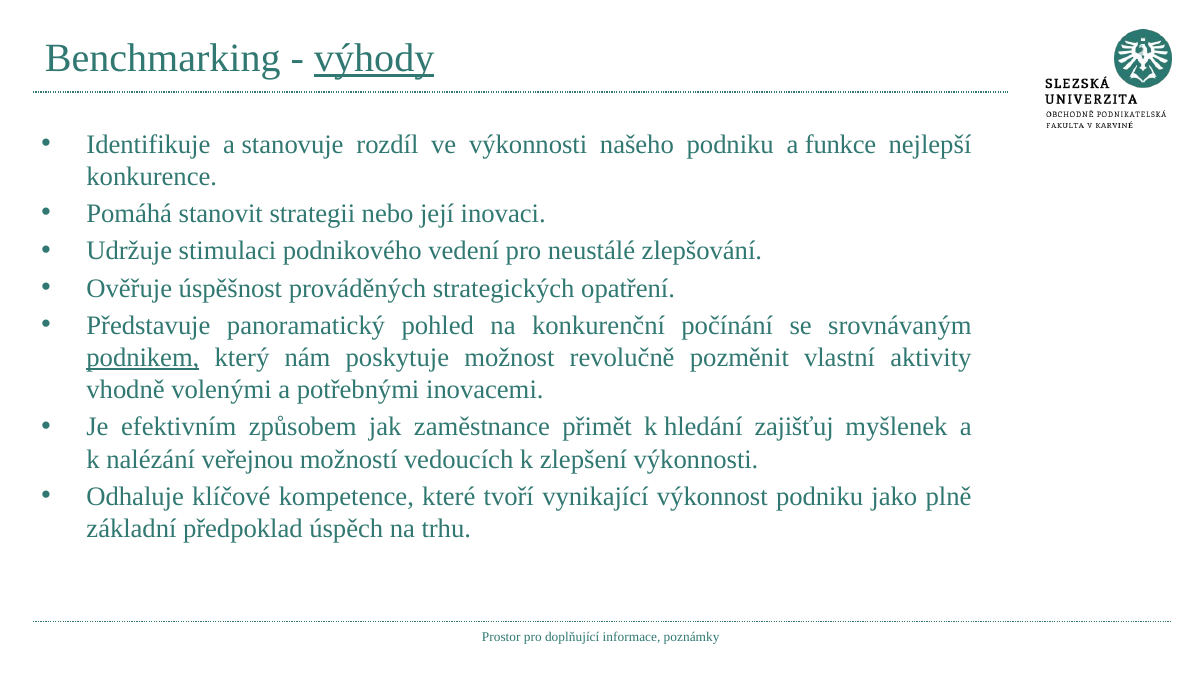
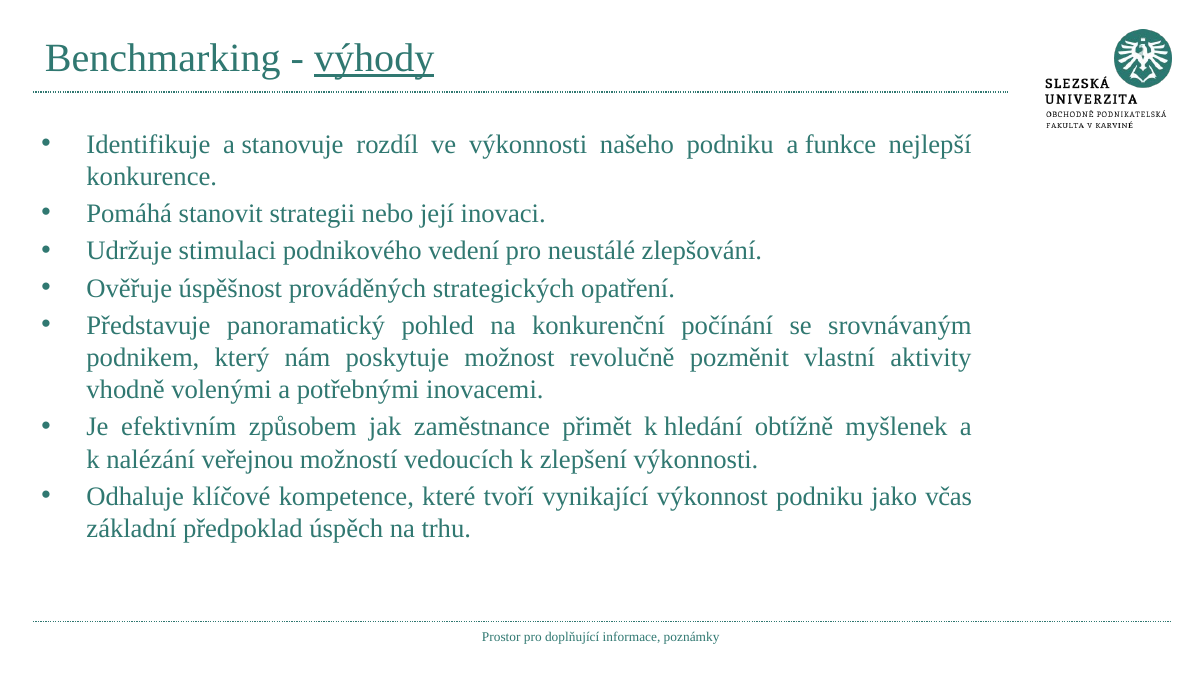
podnikem underline: present -> none (143, 358)
zajišťuj: zajišťuj -> obtížně (794, 427)
plně: plně -> včas (949, 497)
